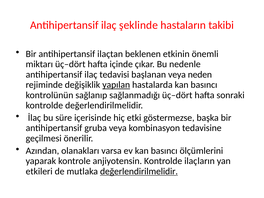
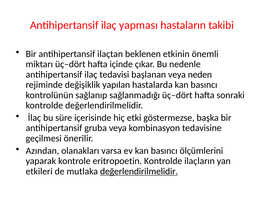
şeklinde: şeklinde -> yapması (138, 25)
yapılan underline: present -> none (116, 85)
anjiyotensin: anjiyotensin -> eritropoetin (117, 161)
